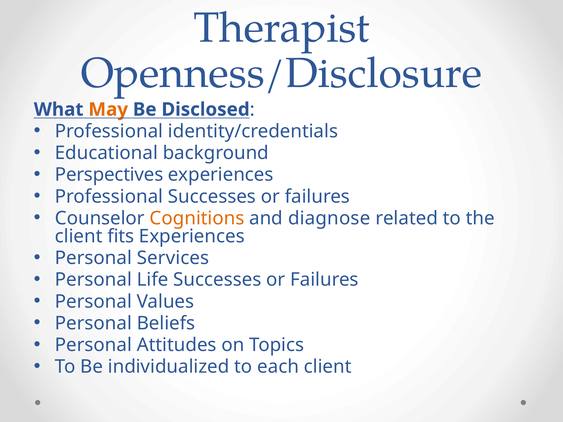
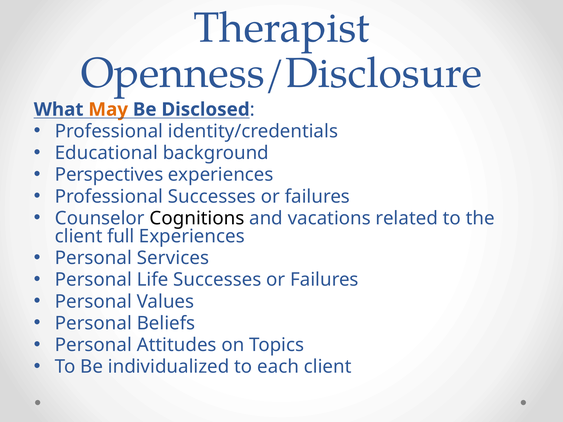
Cognitions colour: orange -> black (197, 218)
diagnose: diagnose -> vacations (329, 218)
fits: fits -> full (121, 236)
